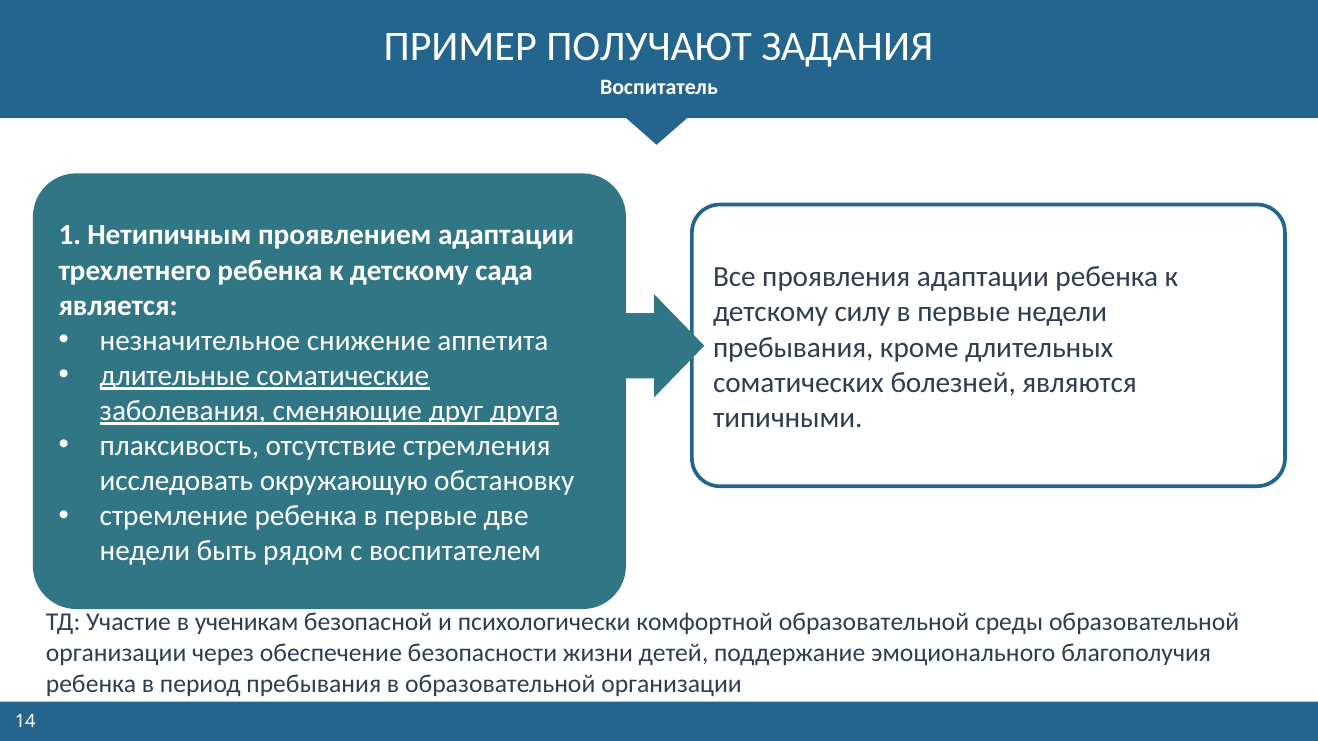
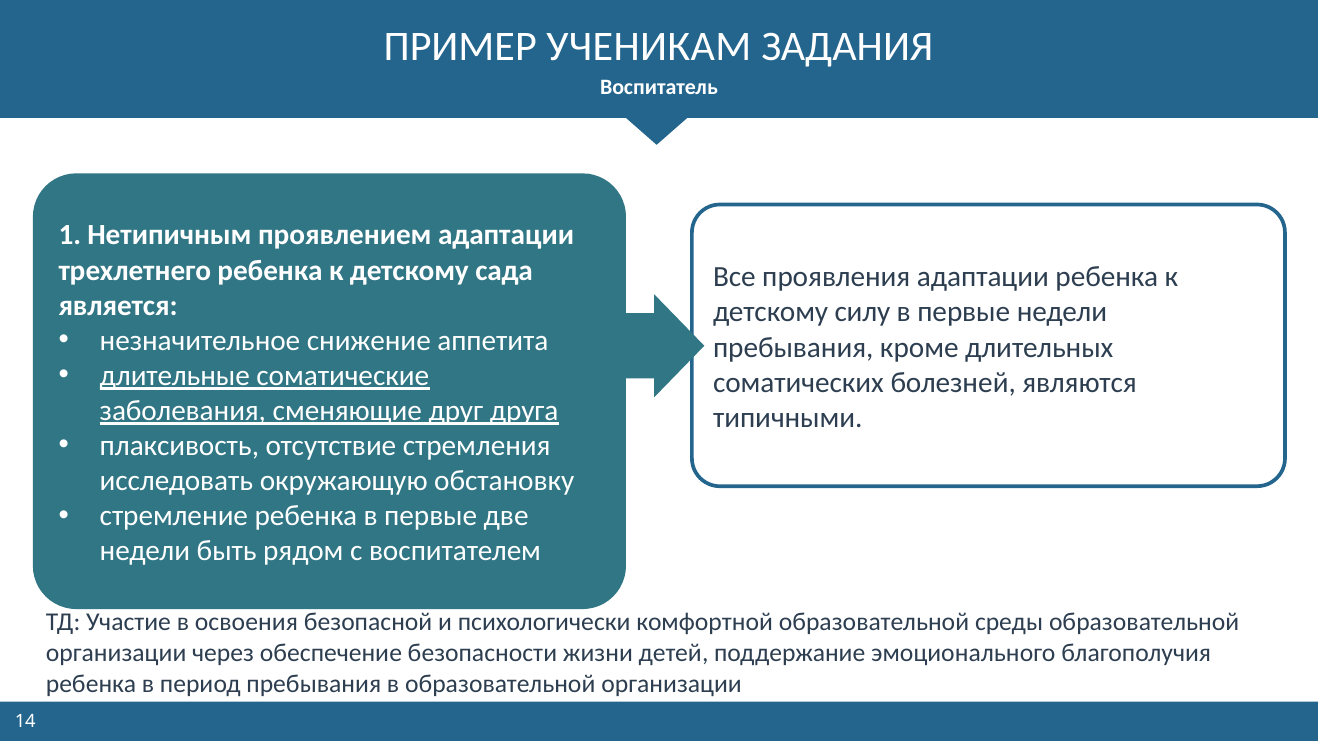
ПОЛУЧАЮТ: ПОЛУЧАЮТ -> УЧЕНИКАМ (649, 46)
ученикам: ученикам -> освоения (246, 623)
